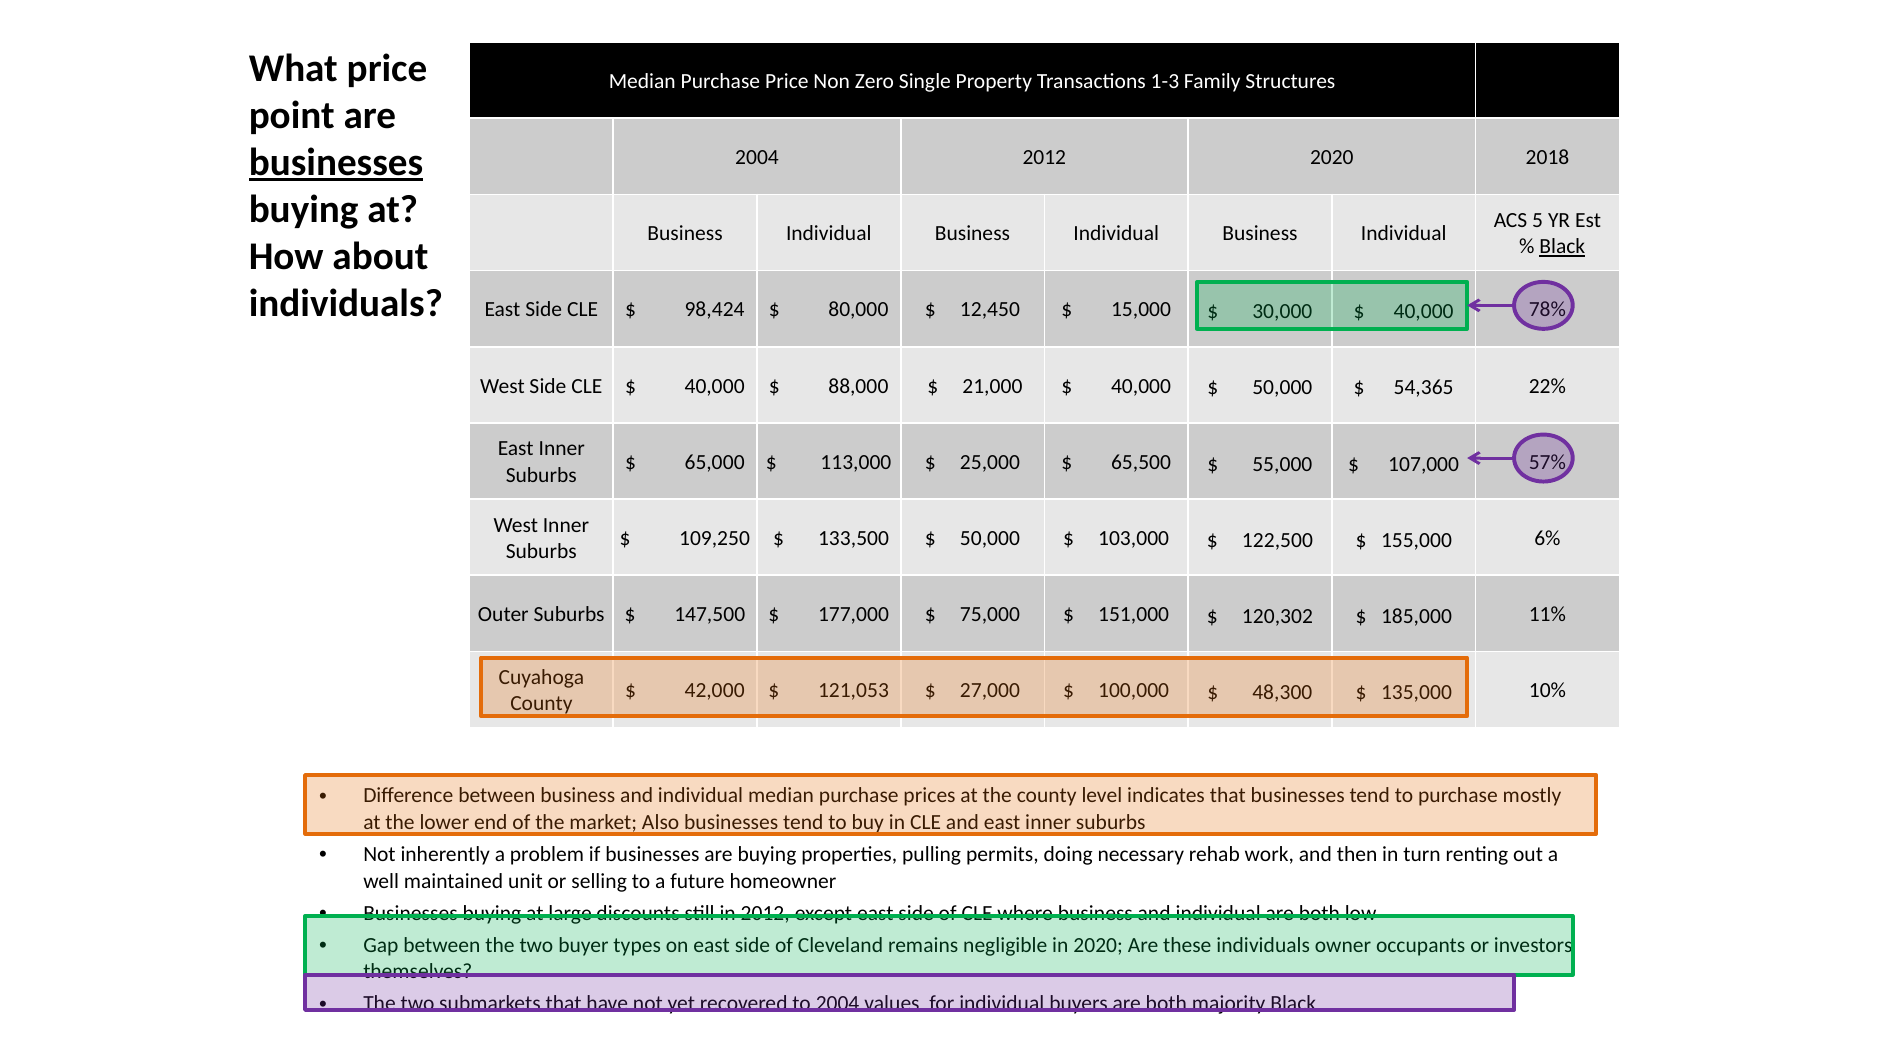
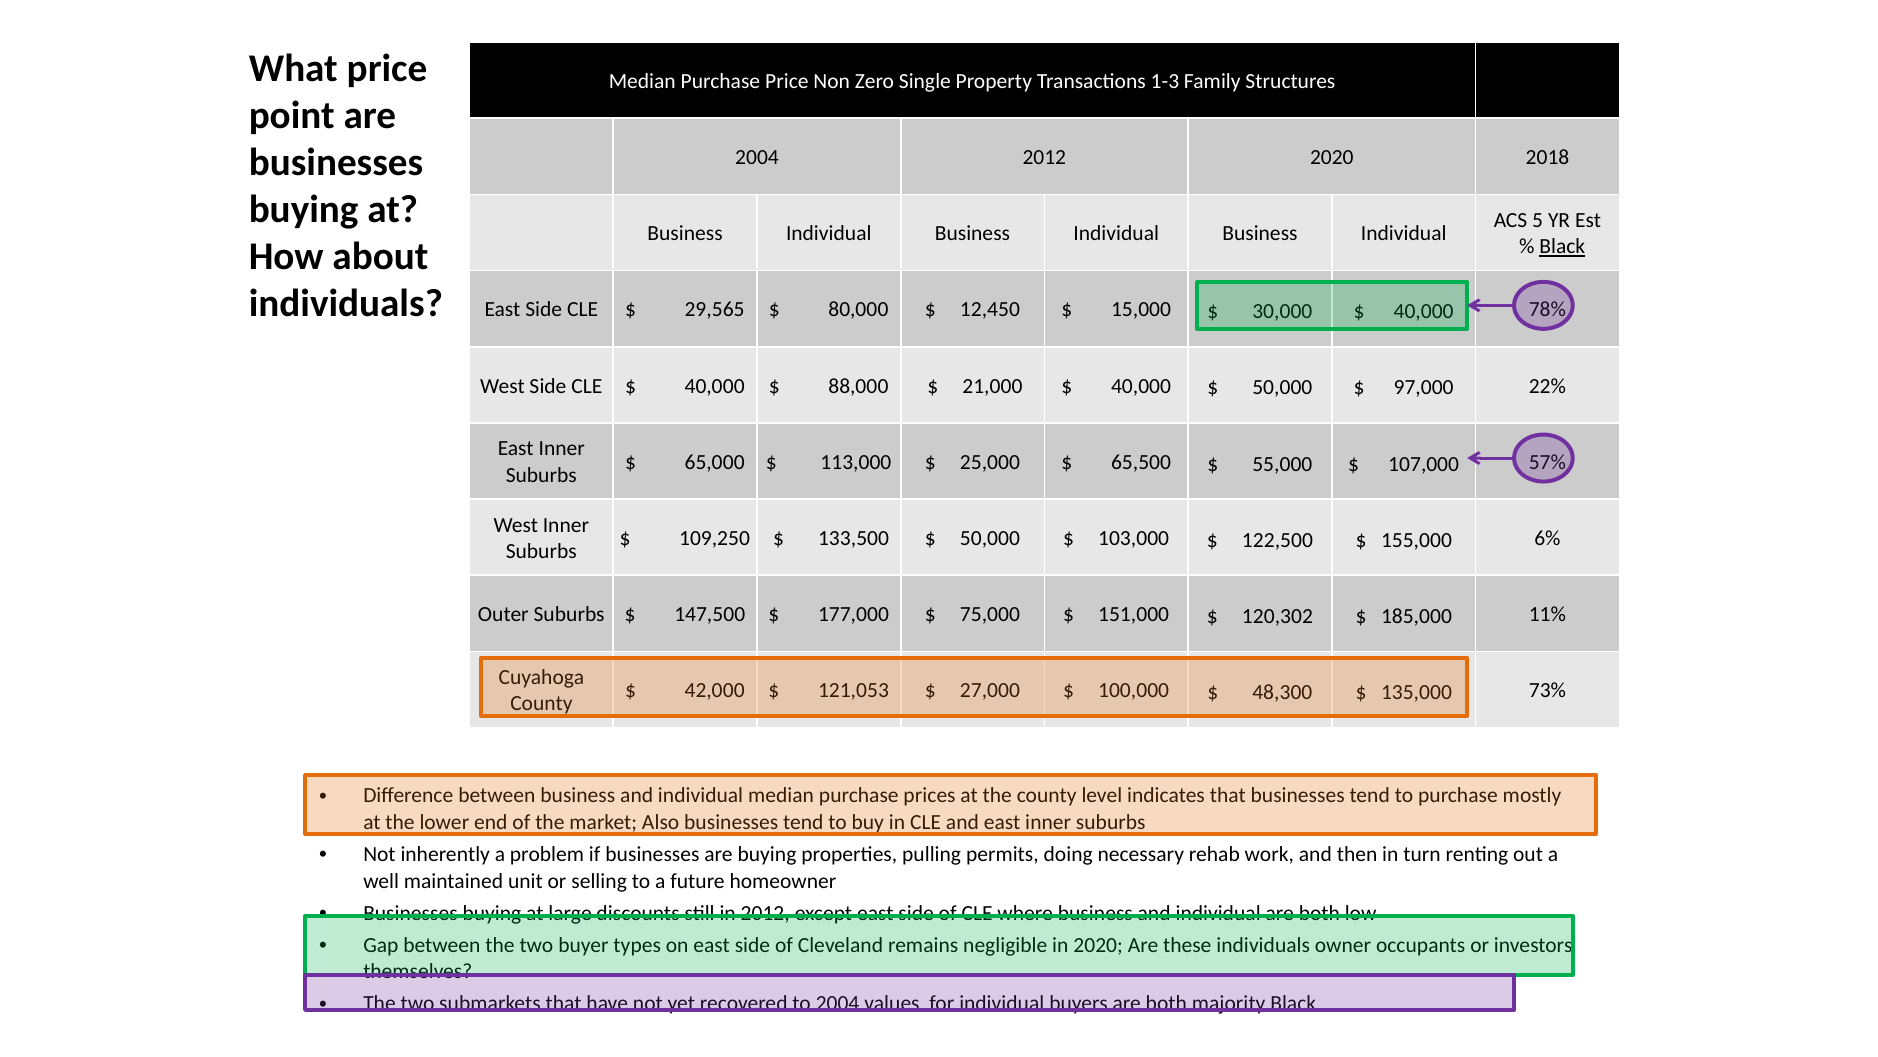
businesses underline: present -> none (336, 162)
98,424: 98,424 -> 29,565 (715, 310)
54,365: 54,365 -> 97,000 (1424, 388)
10%: 10% -> 73% (1547, 690)
